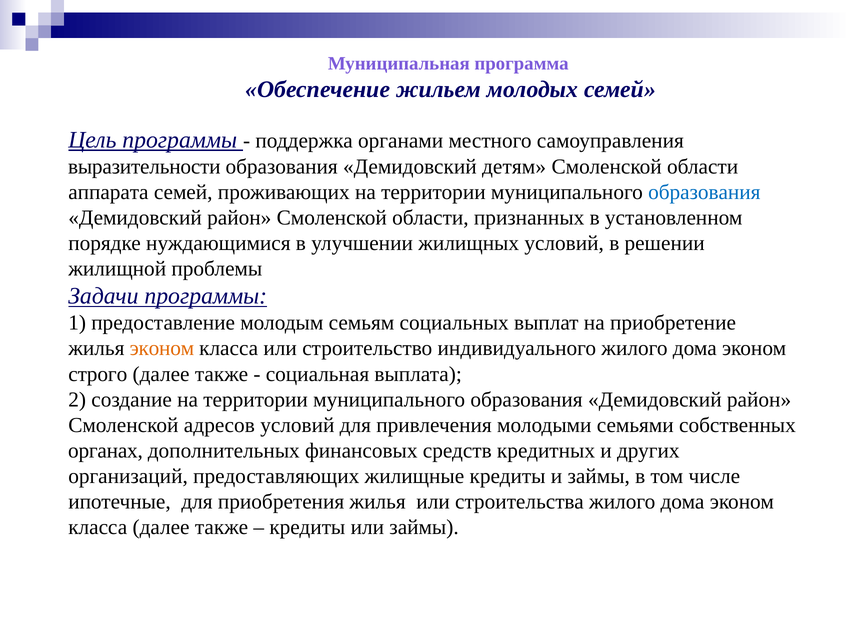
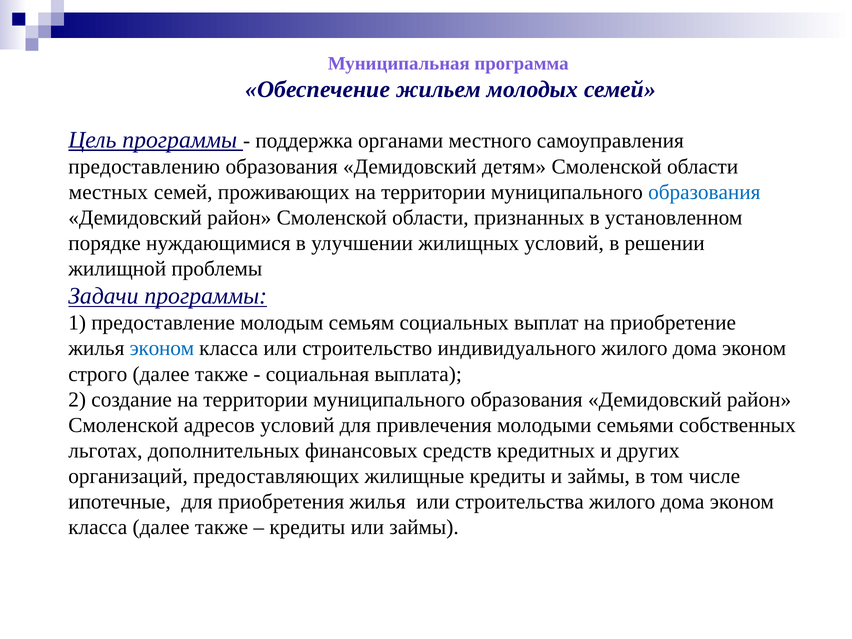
выразительности: выразительности -> предоставлению (144, 167)
аппарата: аппарата -> местных (108, 192)
эконом colour: orange -> blue (162, 348)
органах: органах -> льготах (105, 451)
